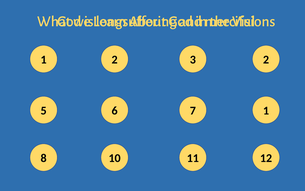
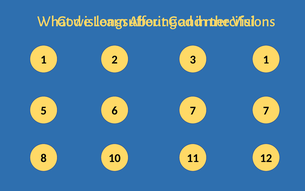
3 2: 2 -> 1 (266, 60)
7 1: 1 -> 7 (266, 111)
